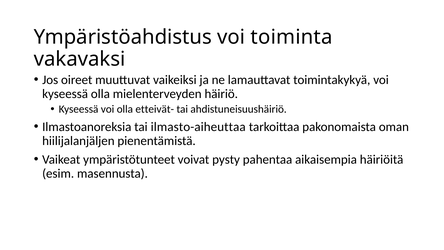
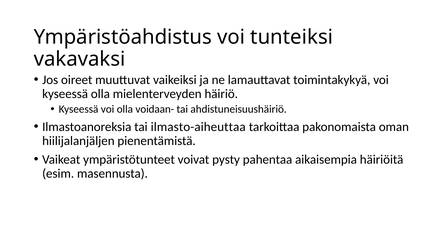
toiminta: toiminta -> tunteiksi (292, 37)
etteivät-: etteivät- -> voidaan- (155, 109)
